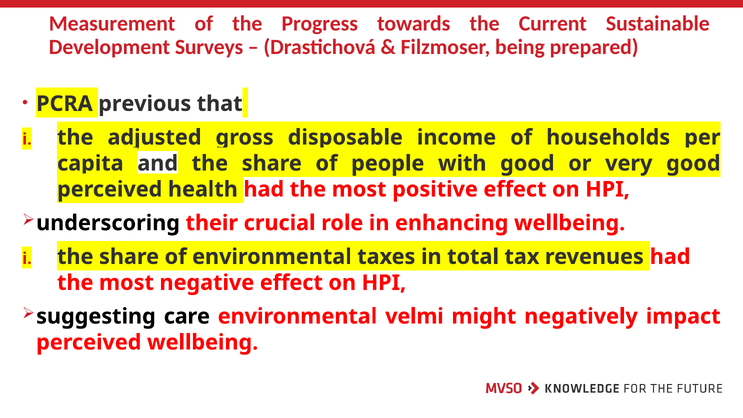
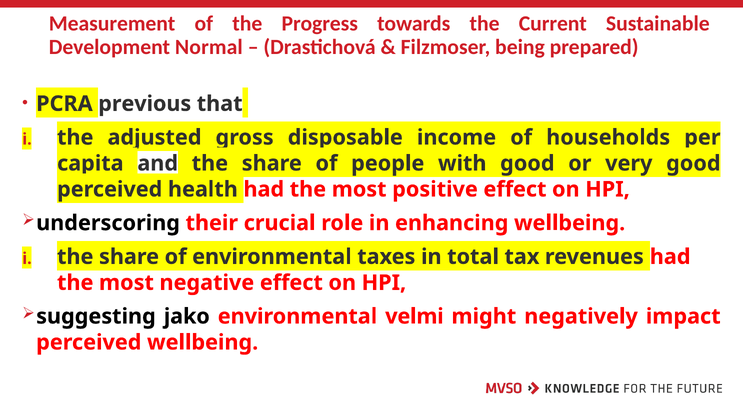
Surveys: Surveys -> Normal (209, 47)
care: care -> jako (187, 316)
